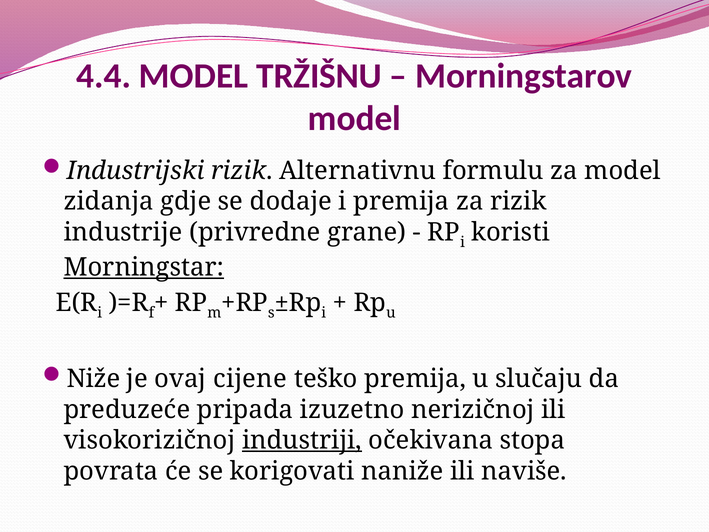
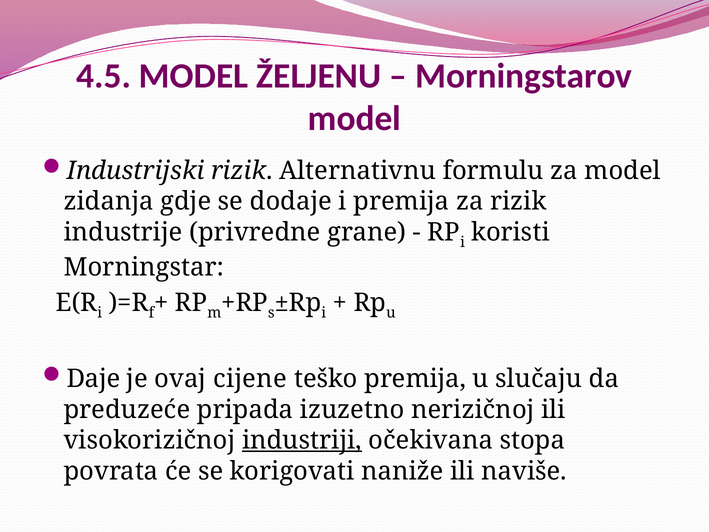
4.4: 4.4 -> 4.5 (104, 76)
TRŽIŠNU: TRŽIŠNU -> ŽELJENU (319, 76)
Morningstar underline: present -> none (144, 267)
Niže: Niže -> Daje (93, 379)
